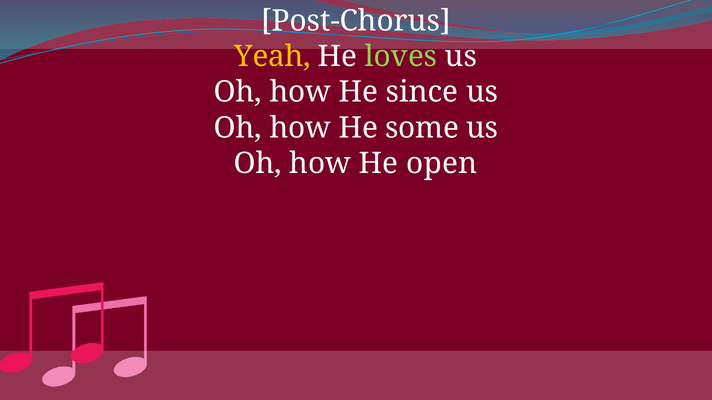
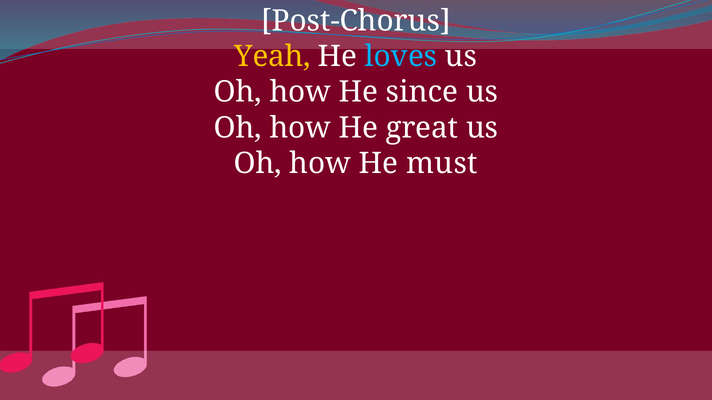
loves colour: light green -> light blue (401, 57)
some: some -> great (422, 128)
open: open -> must (442, 164)
